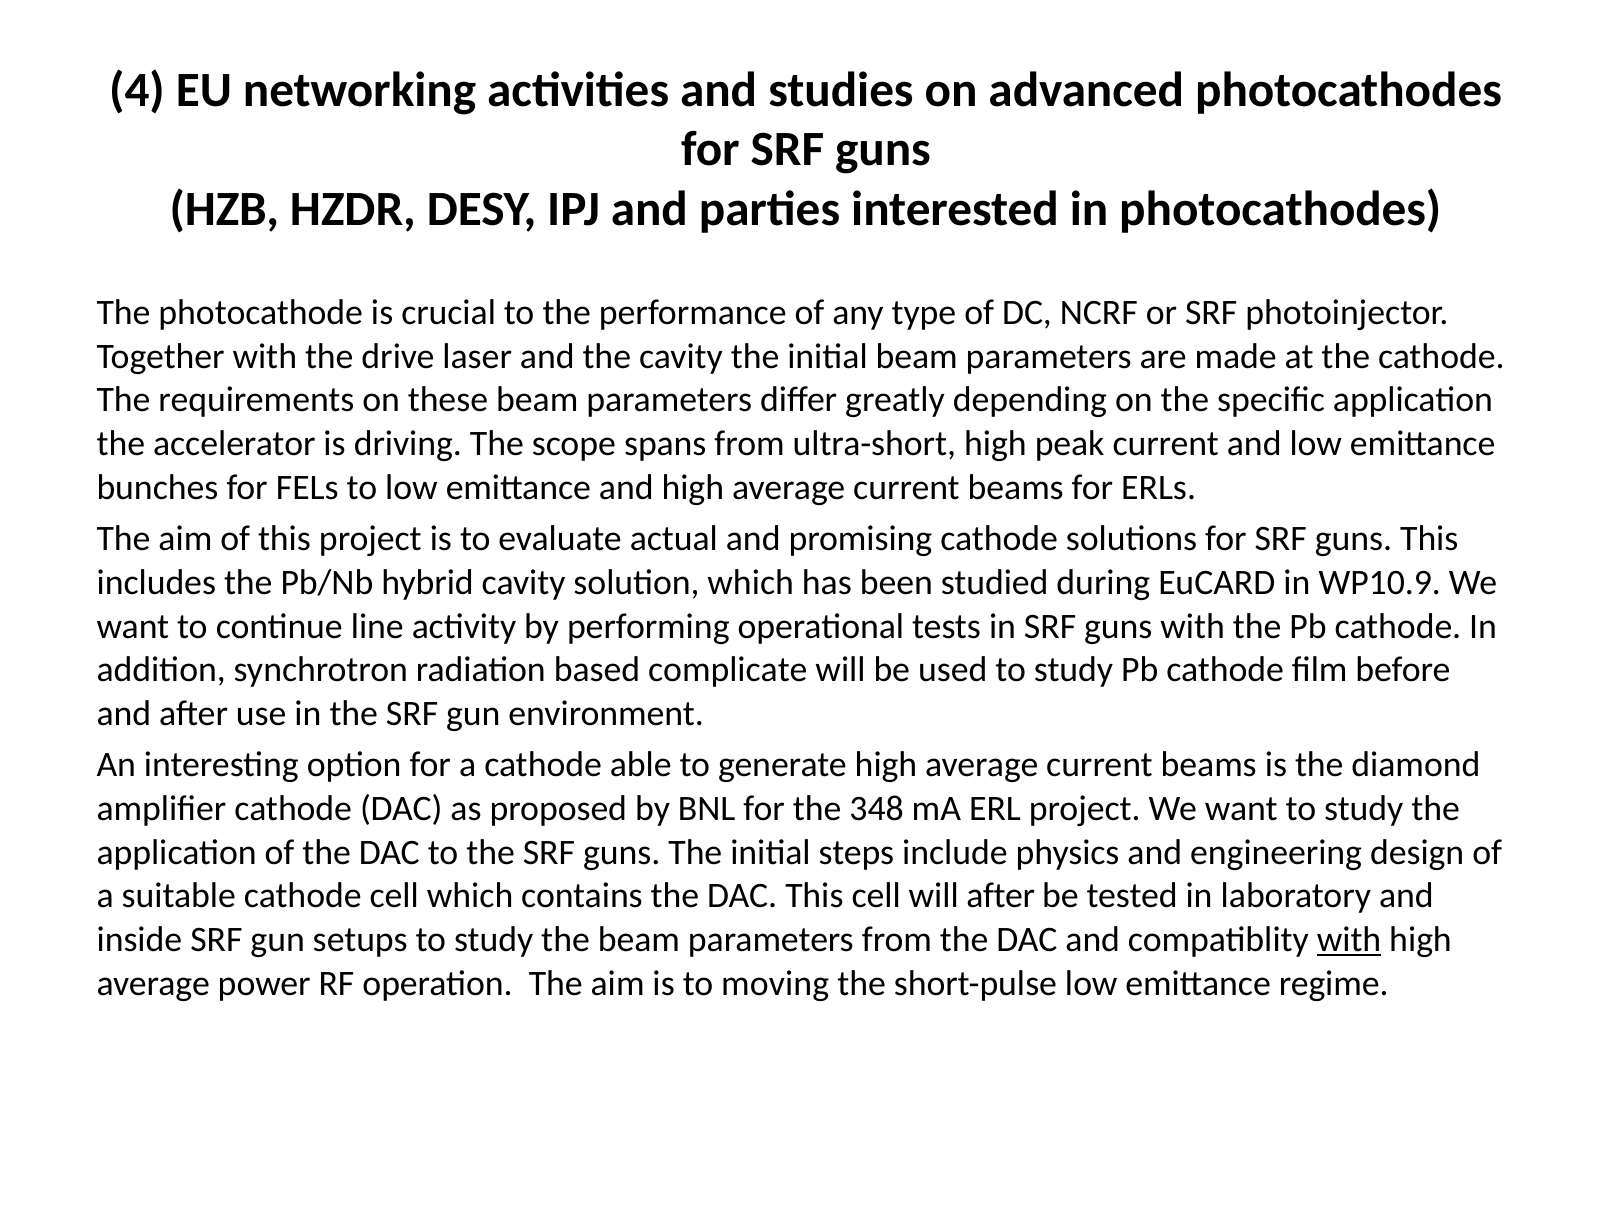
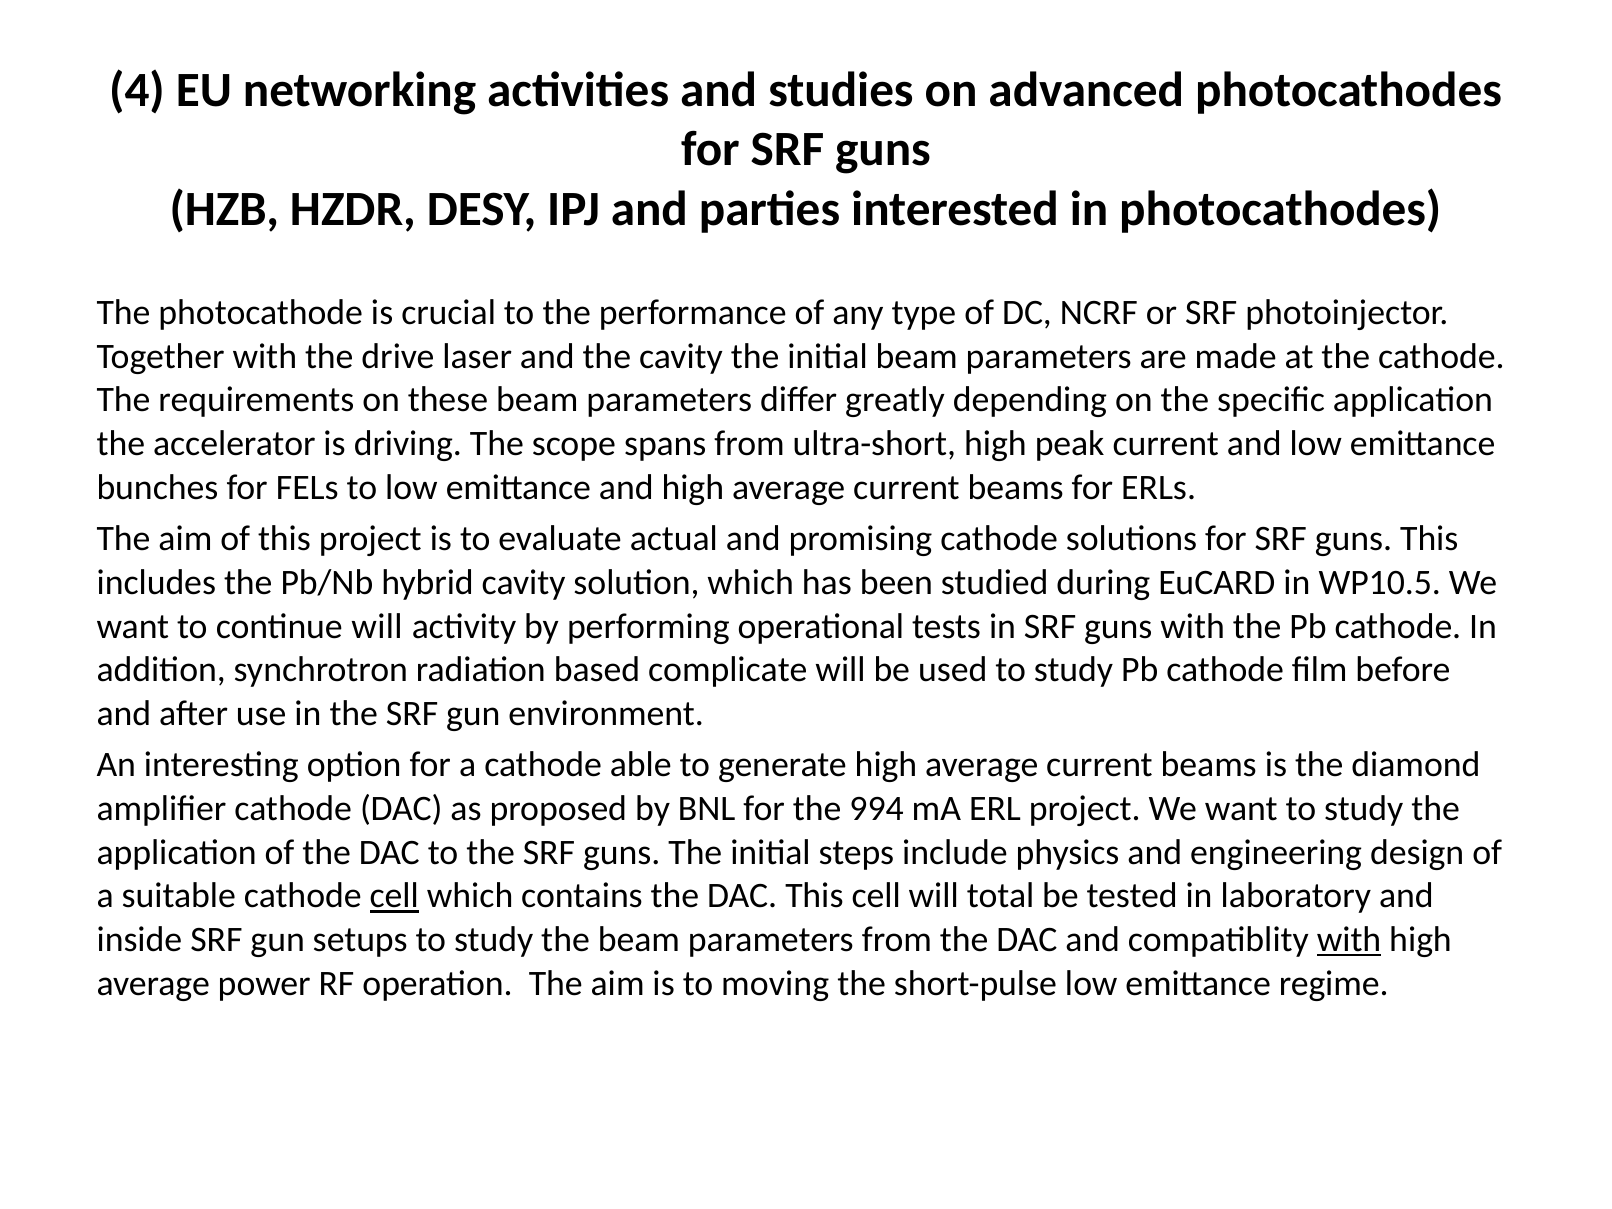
WP10.9: WP10.9 -> WP10.5 (1380, 582)
continue line: line -> will (377, 626)
348: 348 -> 994 (877, 809)
cell underline: none -> present (394, 896)
will after: after -> total (1001, 896)
